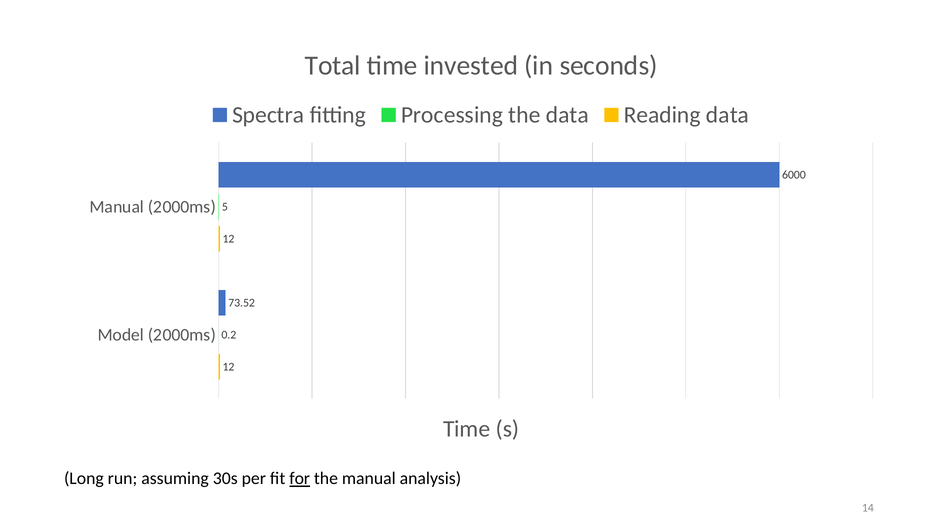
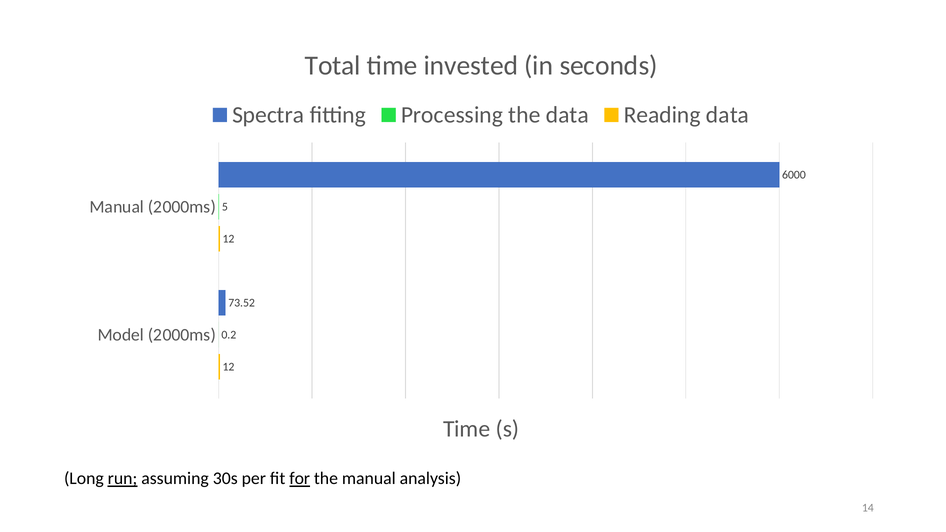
run underline: none -> present (122, 479)
